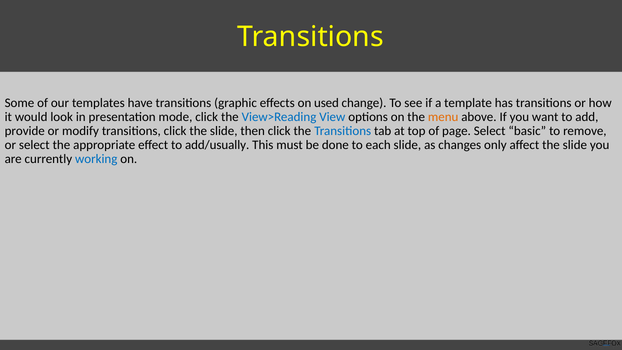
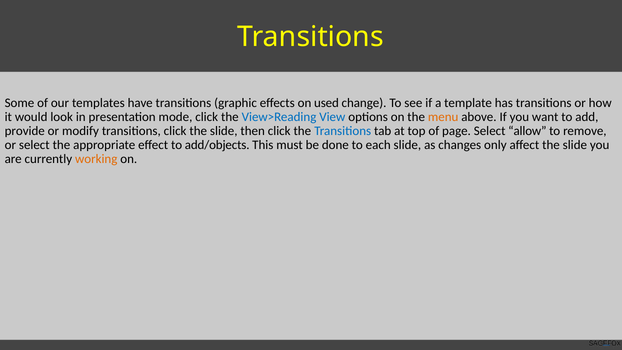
basic: basic -> allow (527, 131)
add/usually: add/usually -> add/objects (217, 145)
working colour: blue -> orange (96, 159)
